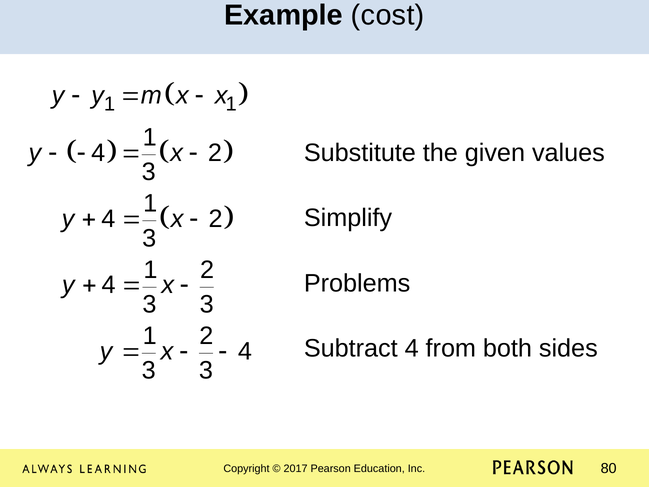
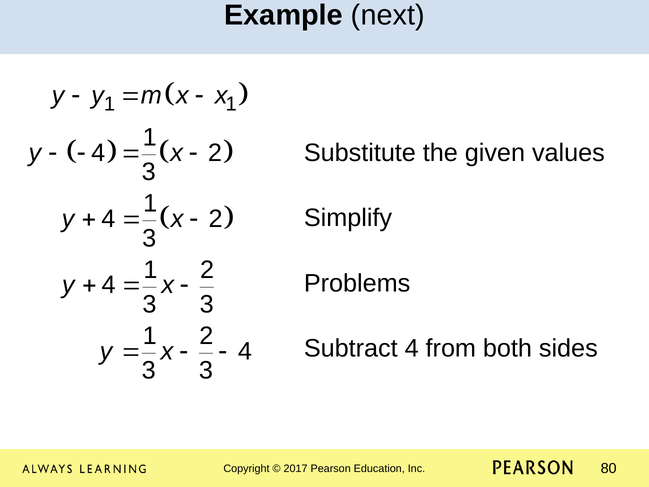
cost: cost -> next (388, 15)
